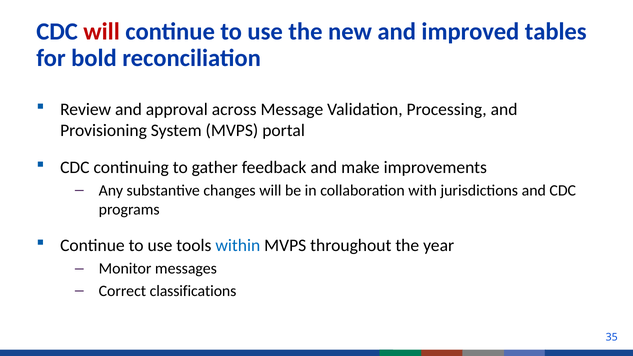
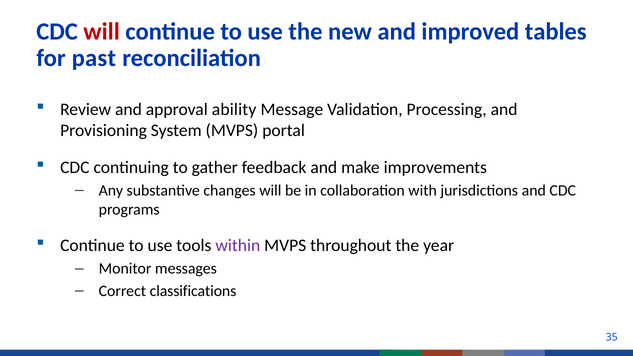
bold: bold -> past (94, 58)
across: across -> ability (234, 110)
within colour: blue -> purple (238, 246)
